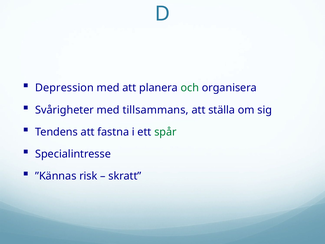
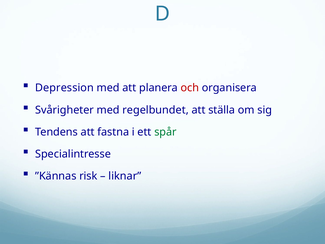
och colour: green -> red (190, 88)
tillsammans: tillsammans -> regelbundet (156, 110)
skratt: skratt -> liknar (125, 176)
